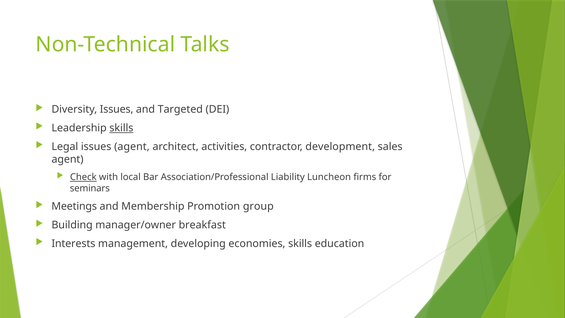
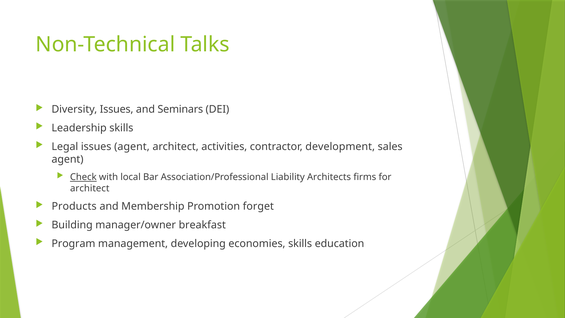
Targeted: Targeted -> Seminars (180, 109)
skills underline: present -> none (121, 128)
Luncheon: Luncheon -> Architects (329, 177)
seminars: seminars -> architect (90, 188)
Meetings: Meetings -> Products (74, 206)
group: group -> forget (258, 206)
Interests: Interests -> Program (73, 244)
